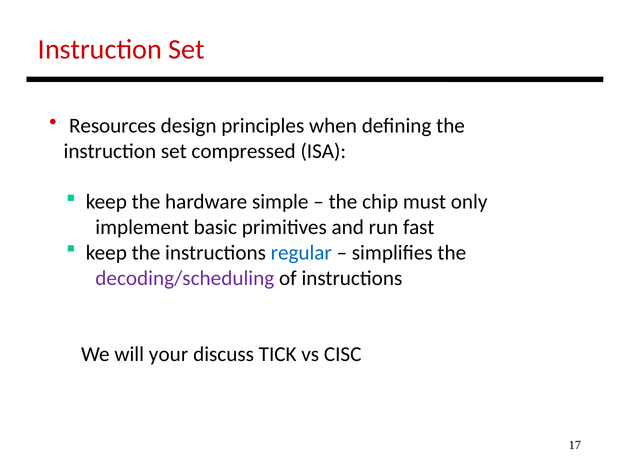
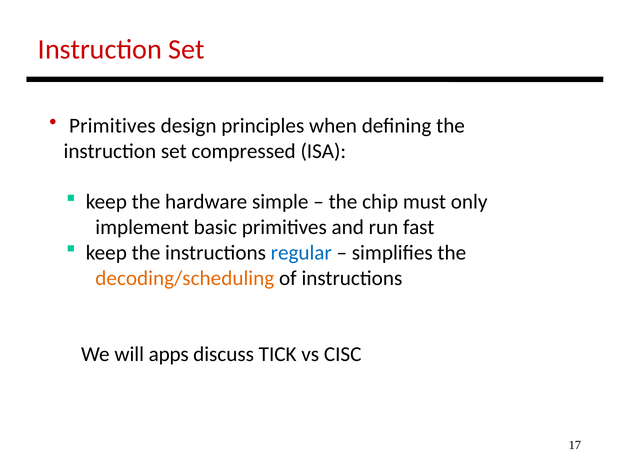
Resources: Resources -> Primitives (112, 126)
decoding/scheduling colour: purple -> orange (185, 278)
your: your -> apps (169, 354)
